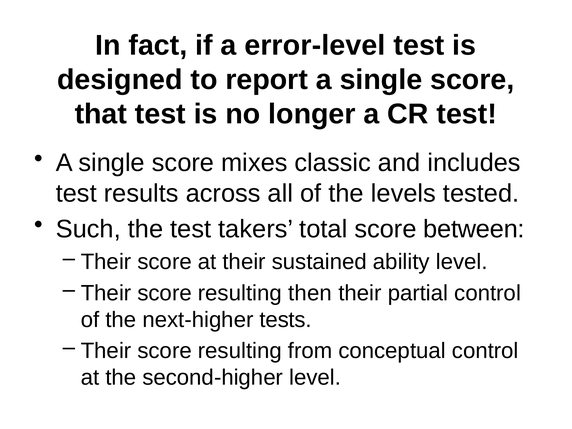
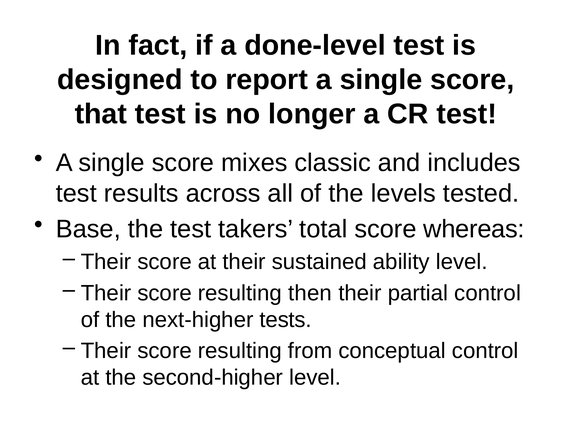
error-level: error-level -> done-level (315, 45)
Such: Such -> Base (88, 229)
between: between -> whereas (474, 229)
